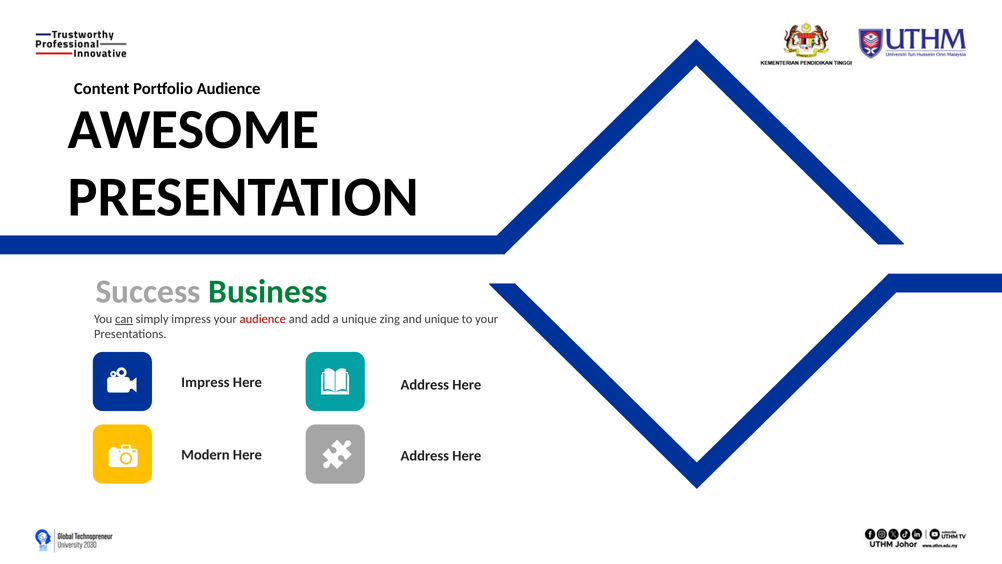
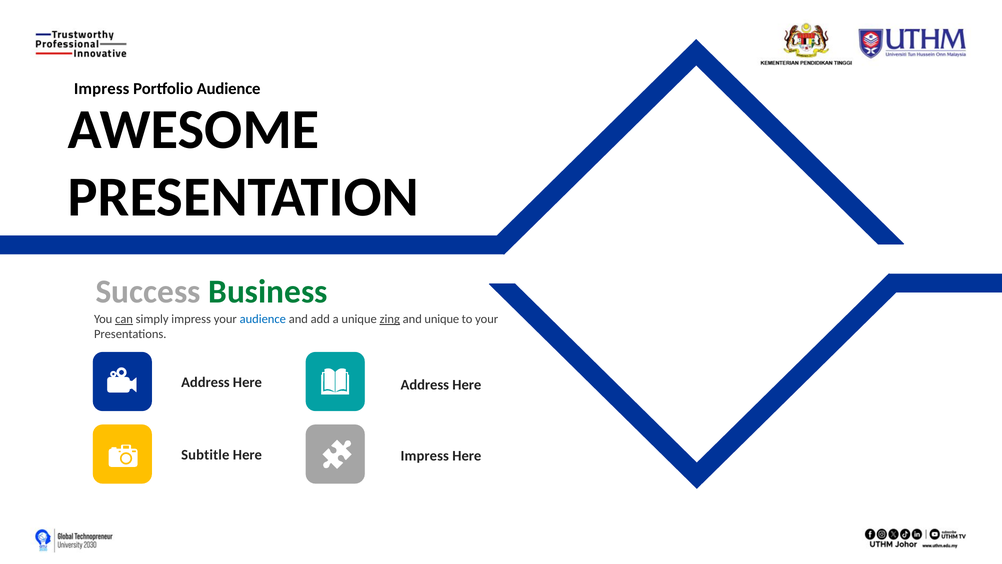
Content: Content -> Impress (102, 89)
audience colour: red -> blue (263, 319)
zing underline: none -> present (390, 319)
Impress: Impress -> Address (205, 382)
Modern: Modern -> Subtitle (205, 454)
Address: Address -> Impress (425, 456)
